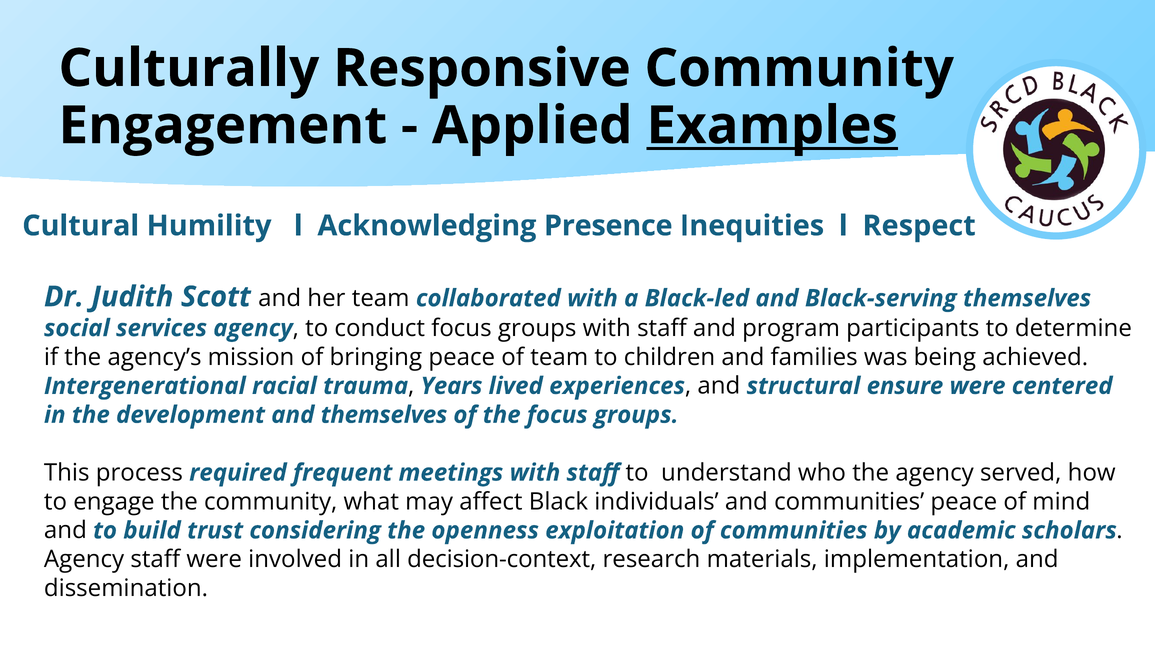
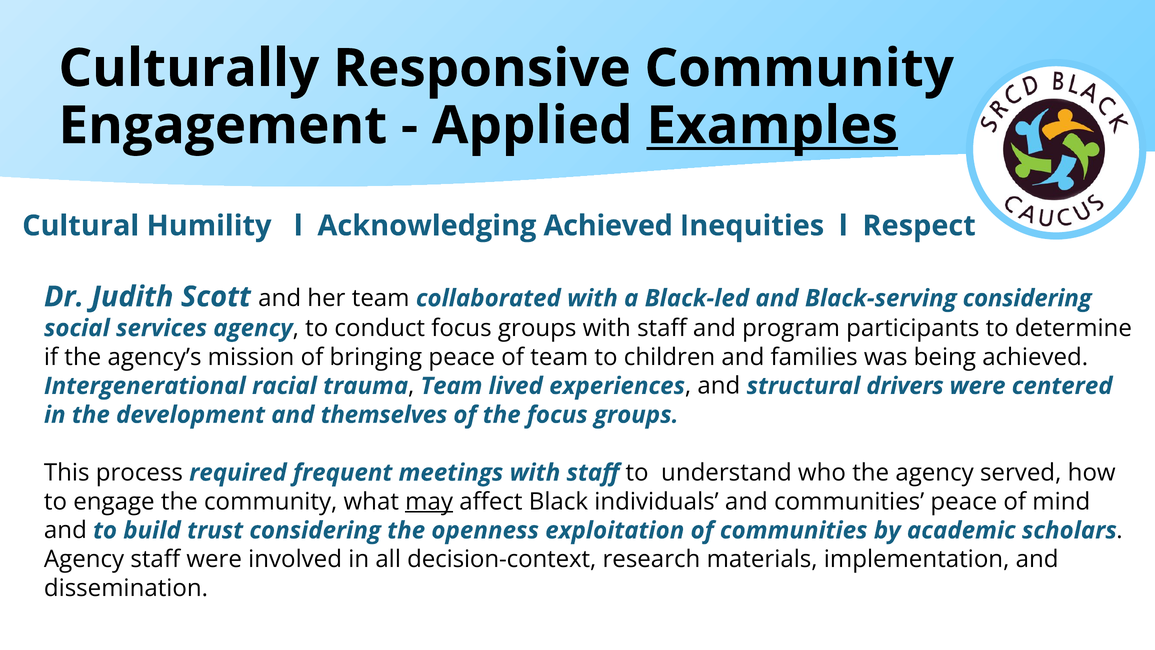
Acknowledging Presence: Presence -> Achieved (608, 226)
Black-serving themselves: themselves -> considering (1027, 298)
trauma Years: Years -> Team (451, 386)
ensure: ensure -> drivers (905, 386)
may underline: none -> present (429, 501)
